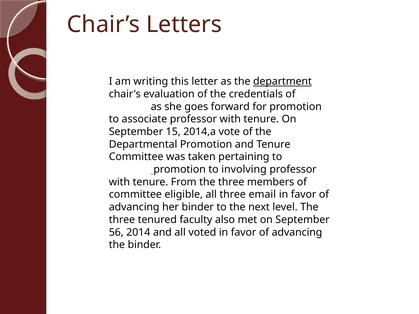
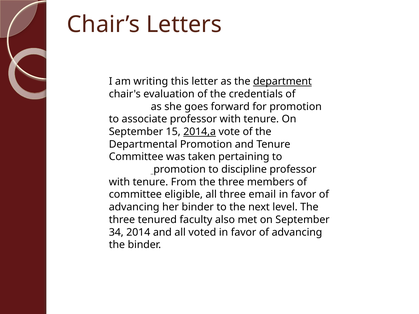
2014,a underline: none -> present (200, 132)
involving: involving -> discipline (244, 170)
56: 56 -> 34 (116, 232)
